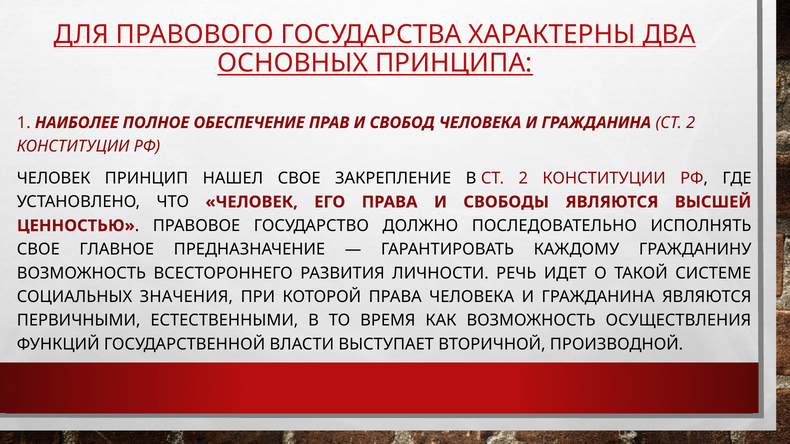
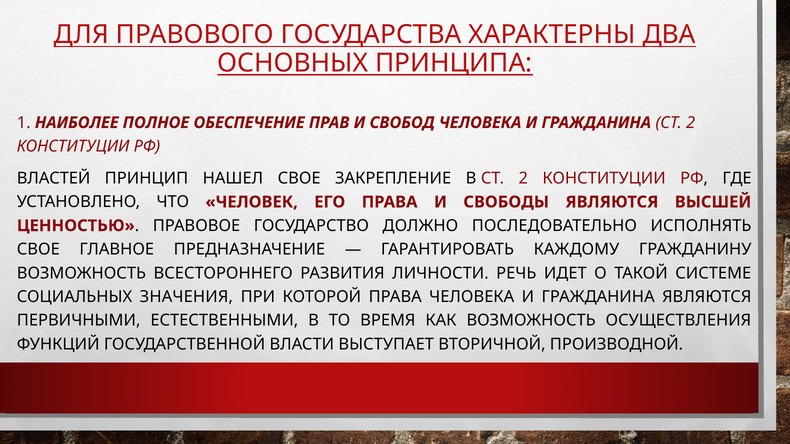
ЧЕЛОВЕК: ЧЕЛОВЕК -> ВЛАСТЕЙ (54, 178)
